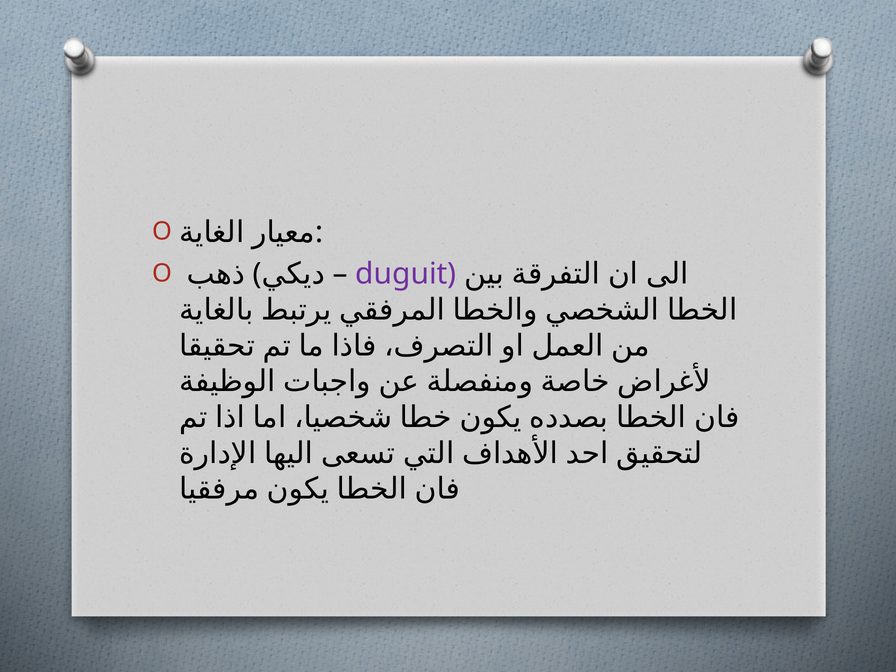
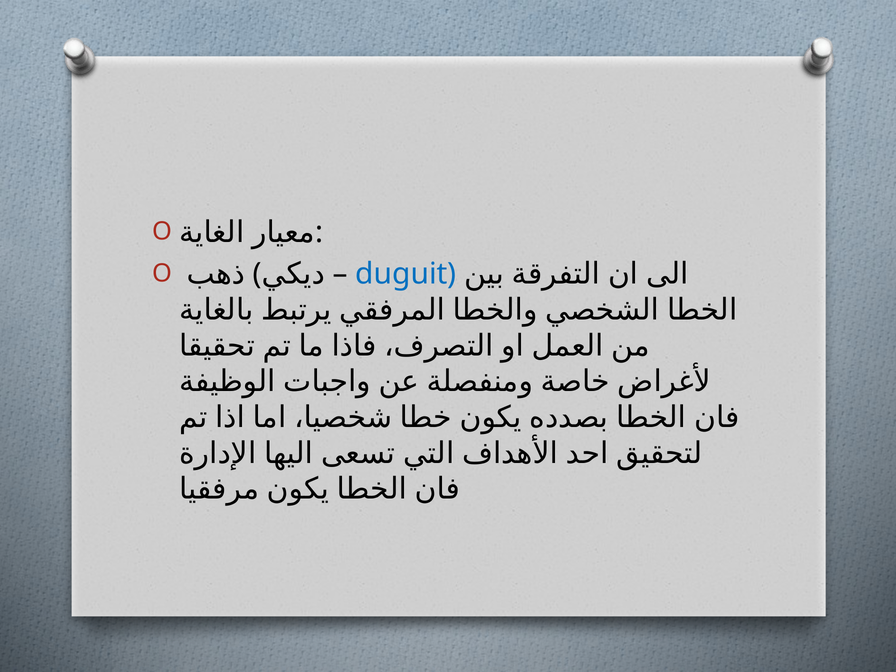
duguit colour: purple -> blue (406, 274)
